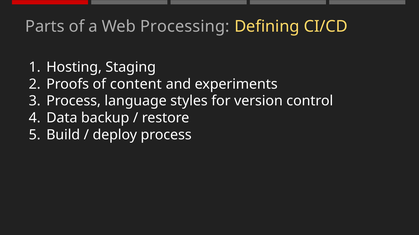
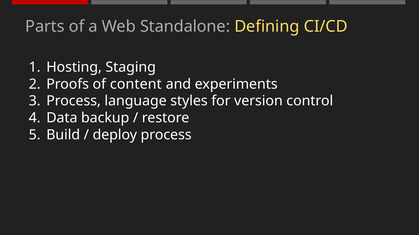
Processing: Processing -> Standalone (185, 26)
